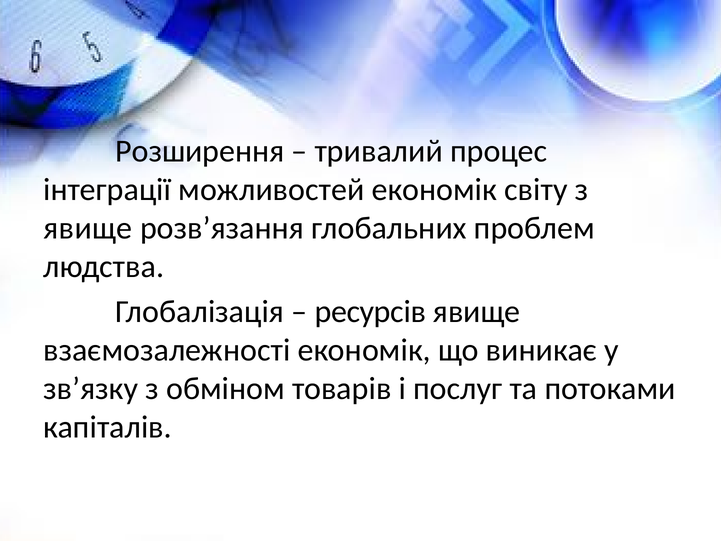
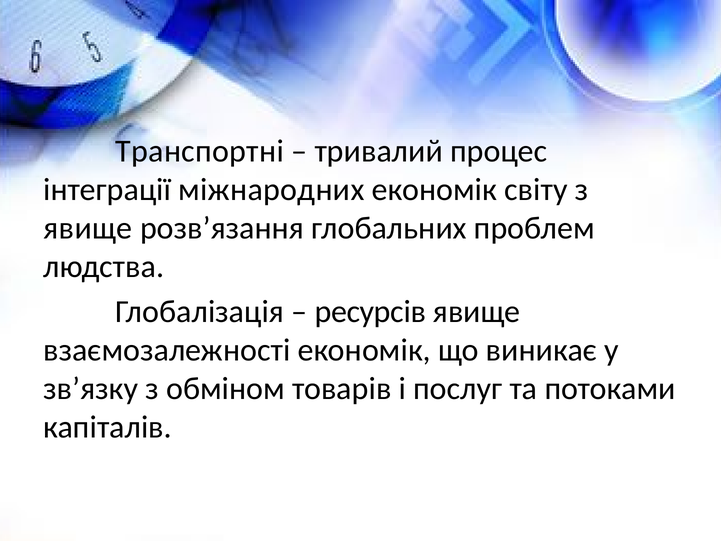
Розширення: Розширення -> Транспортні (200, 151)
можливостей: можливостей -> міжнародних (271, 190)
